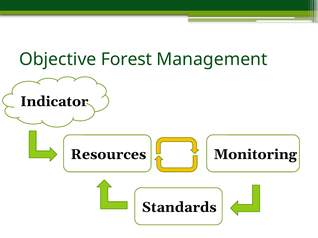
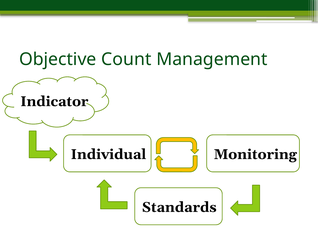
Forest: Forest -> Count (126, 60)
Resources: Resources -> Individual (108, 155)
